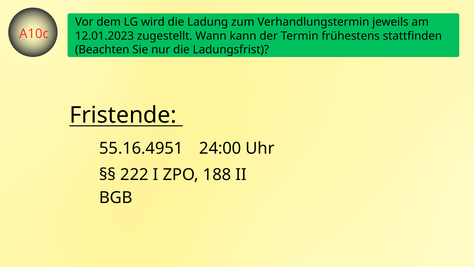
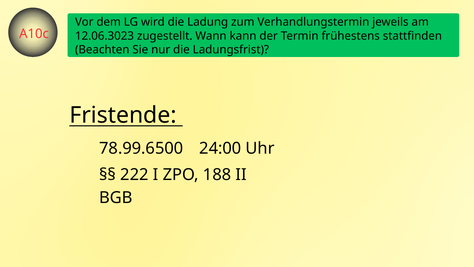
12.01.2023: 12.01.2023 -> 12.06.3023 (104, 36)
55.16.4951: 55.16.4951 -> 78.99.6500 (141, 148)
